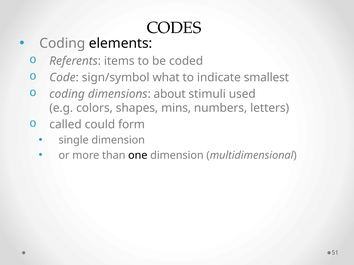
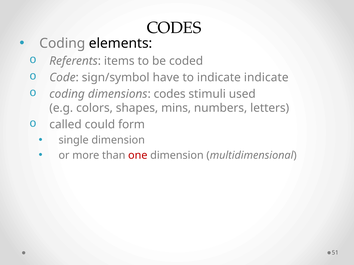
what: what -> have (166, 78)
indicate smallest: smallest -> indicate (266, 78)
dimensions about: about -> codes (170, 94)
one colour: black -> red (138, 156)
